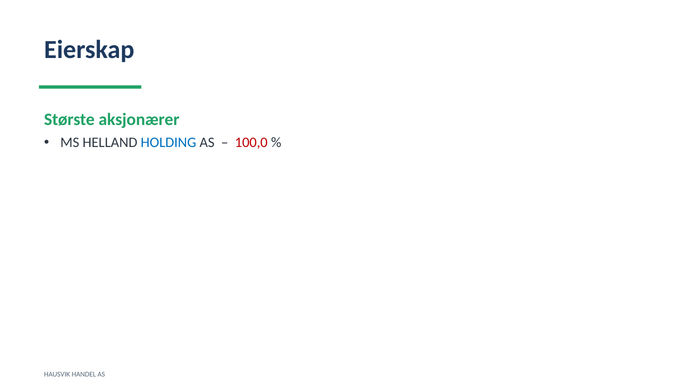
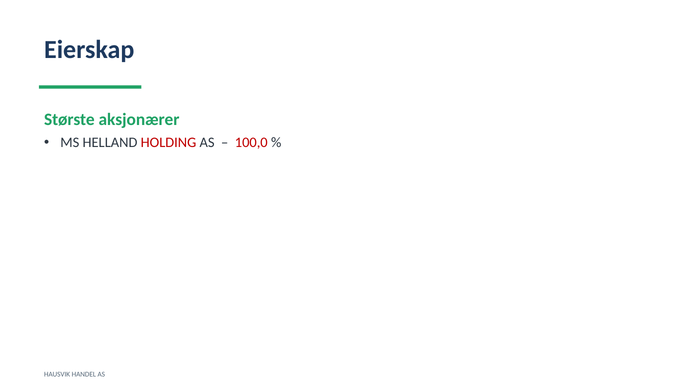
HOLDING colour: blue -> red (168, 143)
